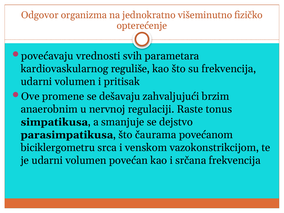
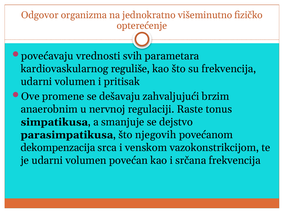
čaurama: čaurama -> njegovih (156, 135)
biciklergometru: biciklergometru -> dekompenzacija (58, 148)
